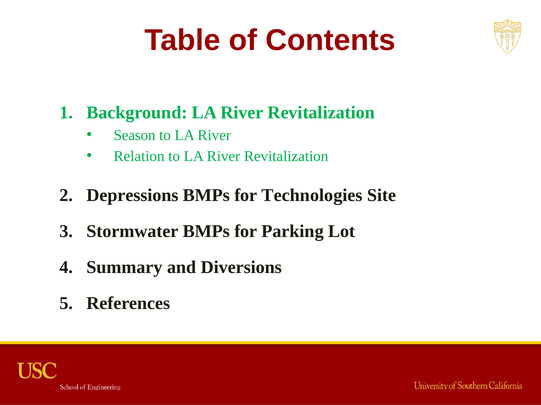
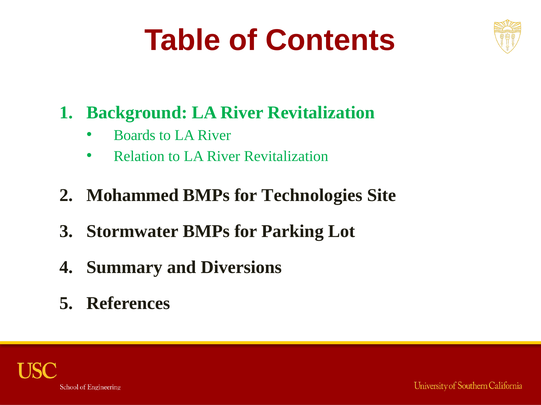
Season: Season -> Boards (135, 135)
Depressions: Depressions -> Mohammed (133, 195)
